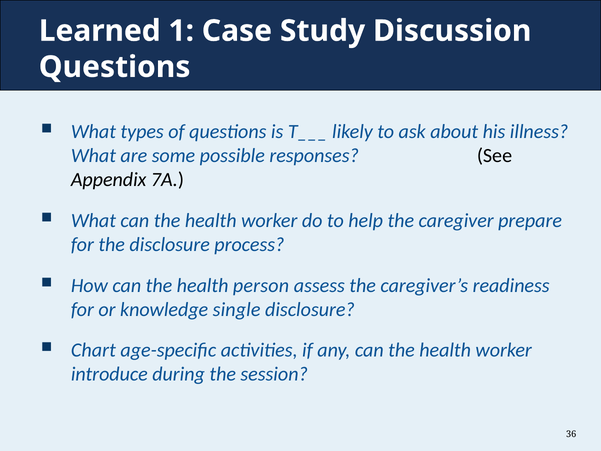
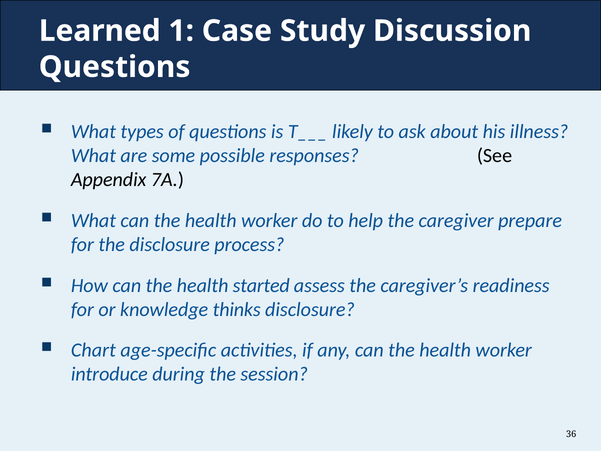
person: person -> started (261, 285)
single: single -> thinks (237, 309)
